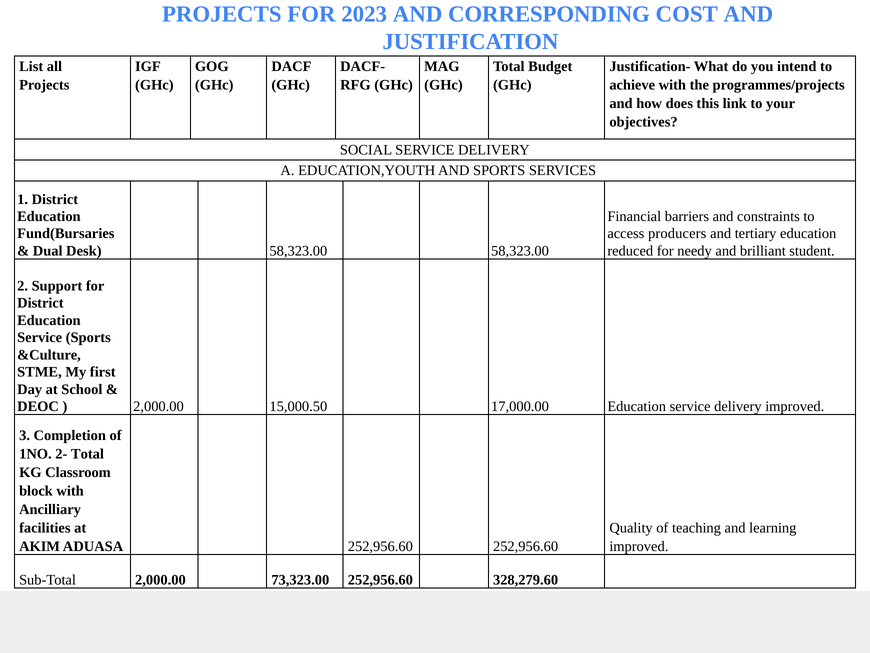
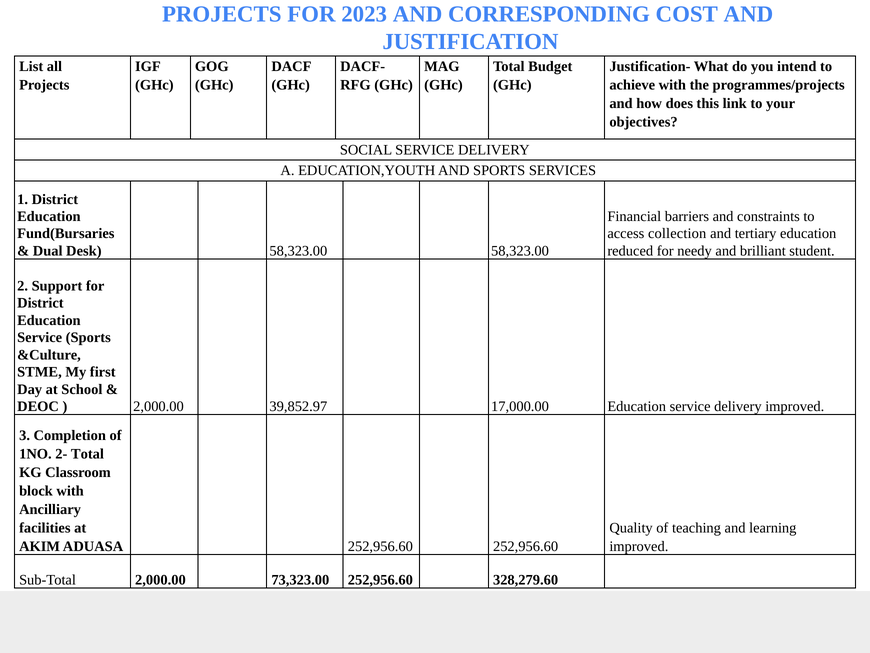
producers: producers -> collection (677, 234)
15,000.50: 15,000.50 -> 39,852.97 (298, 406)
